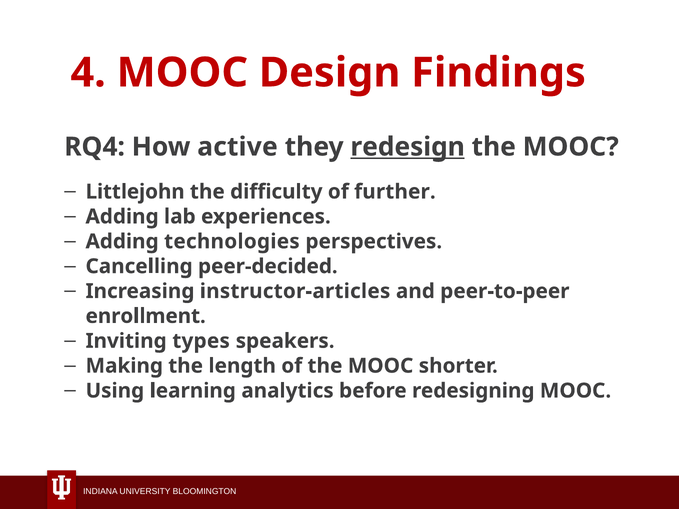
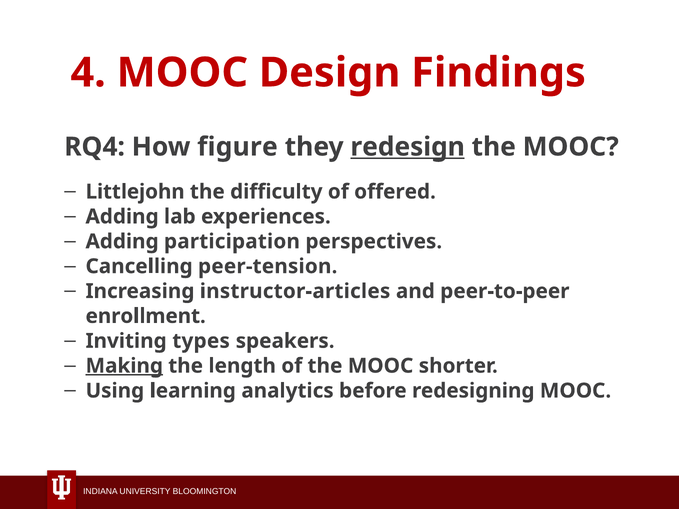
active: active -> figure (237, 147)
further: further -> offered (395, 192)
technologies: technologies -> participation (232, 242)
peer-decided: peer-decided -> peer-tension (268, 266)
Making underline: none -> present (124, 366)
